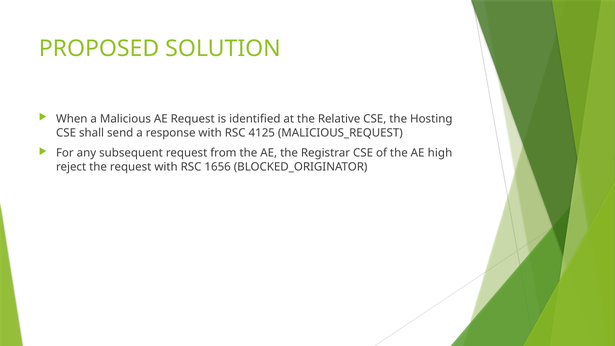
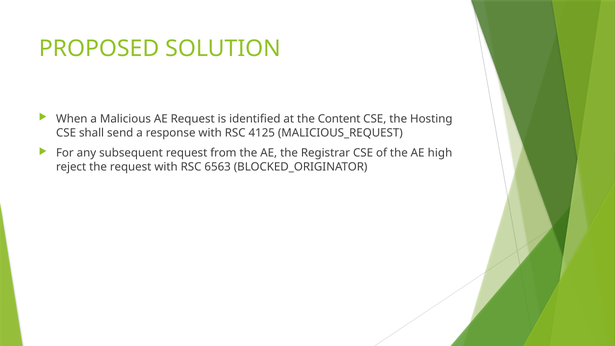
Relative: Relative -> Content (339, 119)
1656: 1656 -> 6563 (218, 167)
